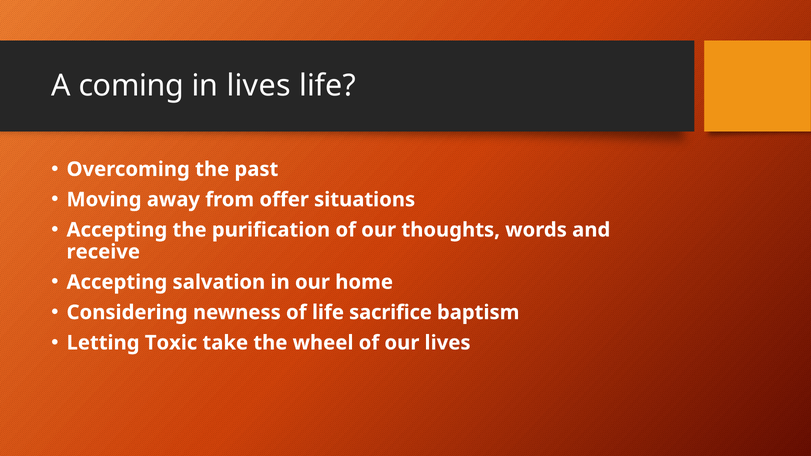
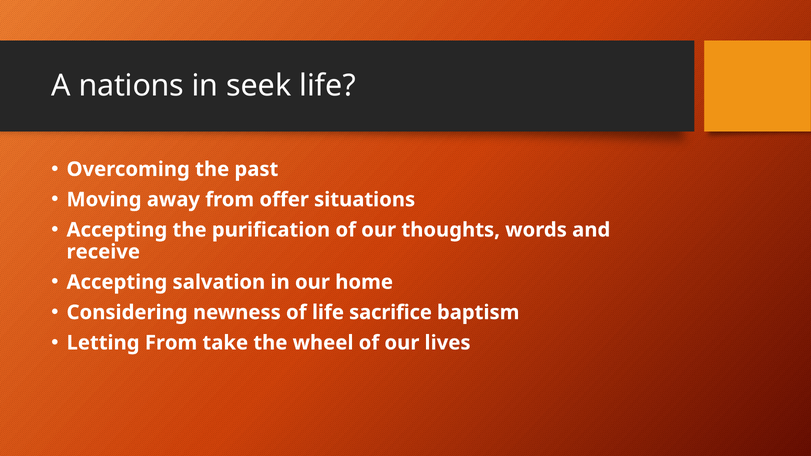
coming: coming -> nations (131, 86)
in lives: lives -> seek (259, 86)
Letting Toxic: Toxic -> From (171, 343)
